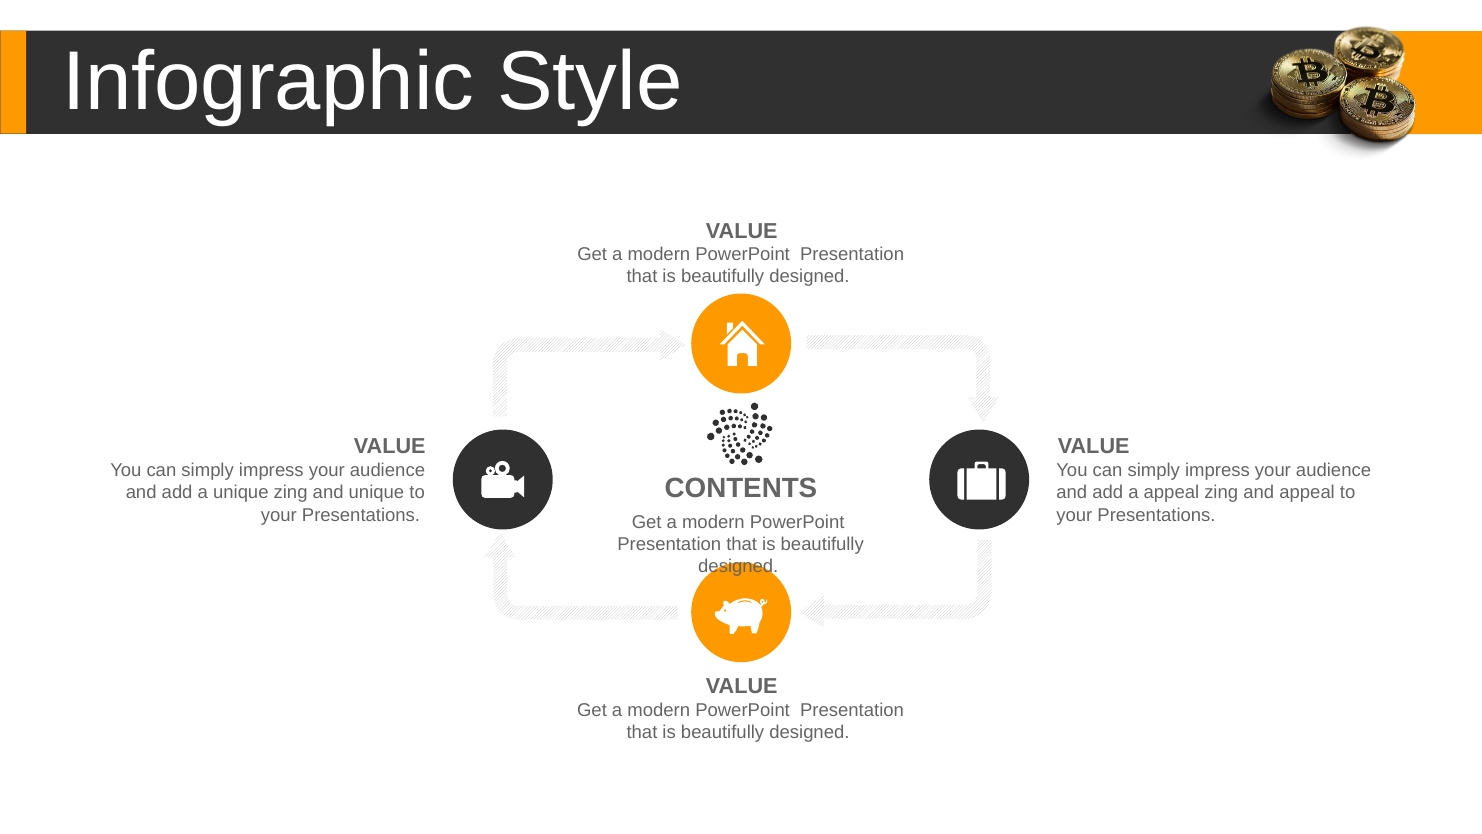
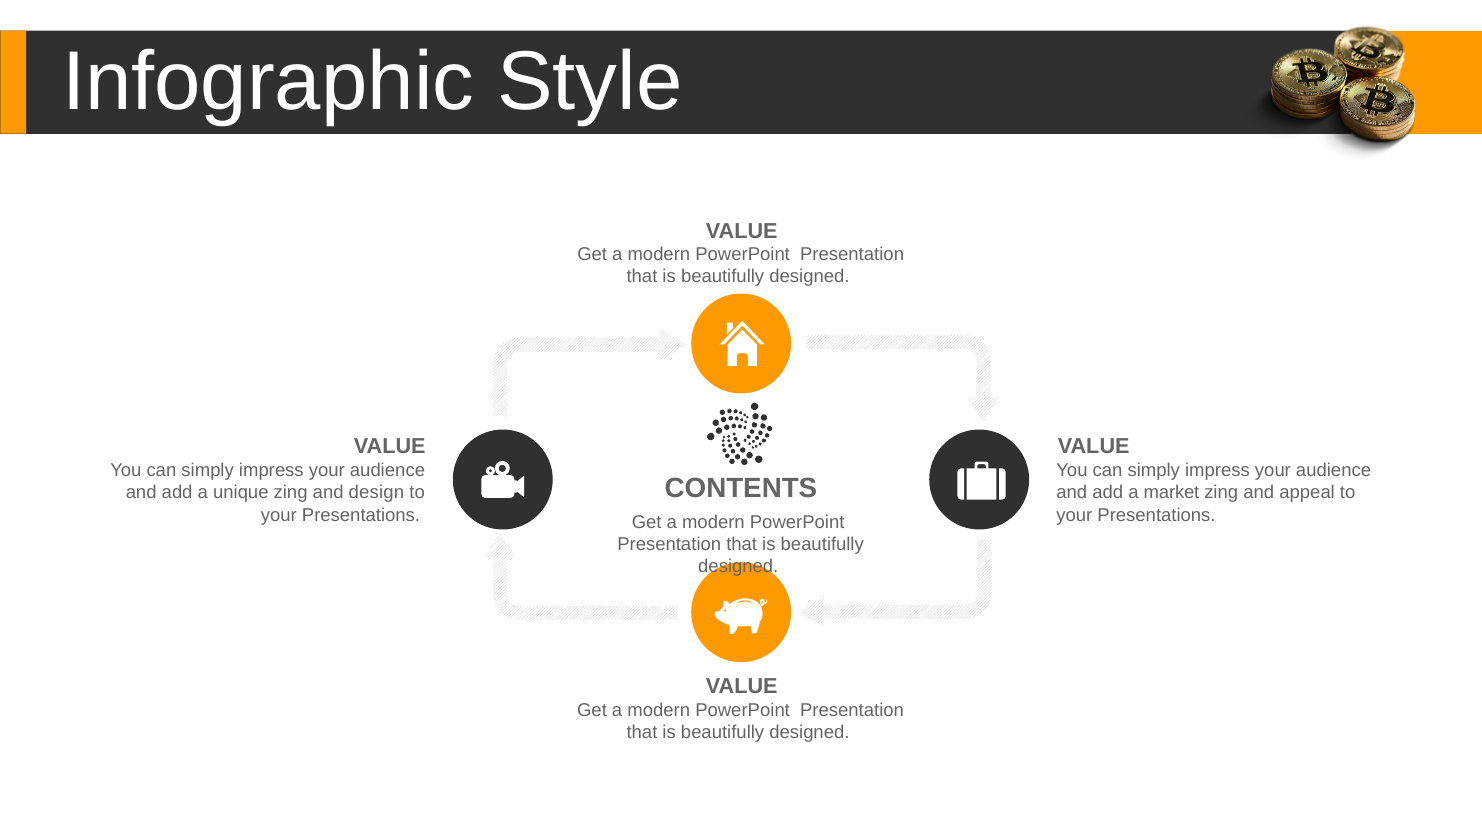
and unique: unique -> design (376, 493)
a appeal: appeal -> market (1172, 493)
